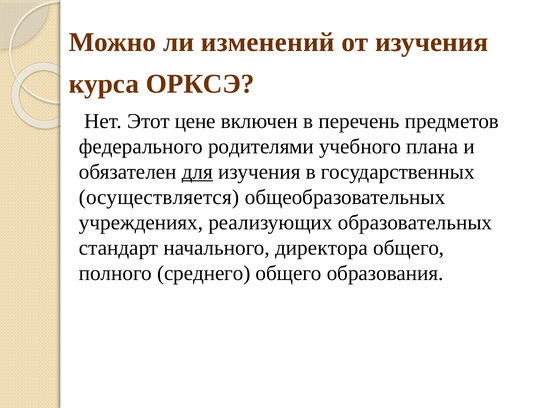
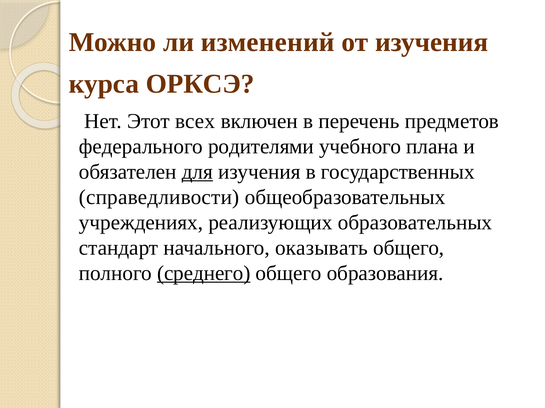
цене: цене -> всех (195, 121)
осуществляется: осуществляется -> справедливости (159, 197)
директора: директора -> оказывать (321, 248)
среднего underline: none -> present (204, 274)
